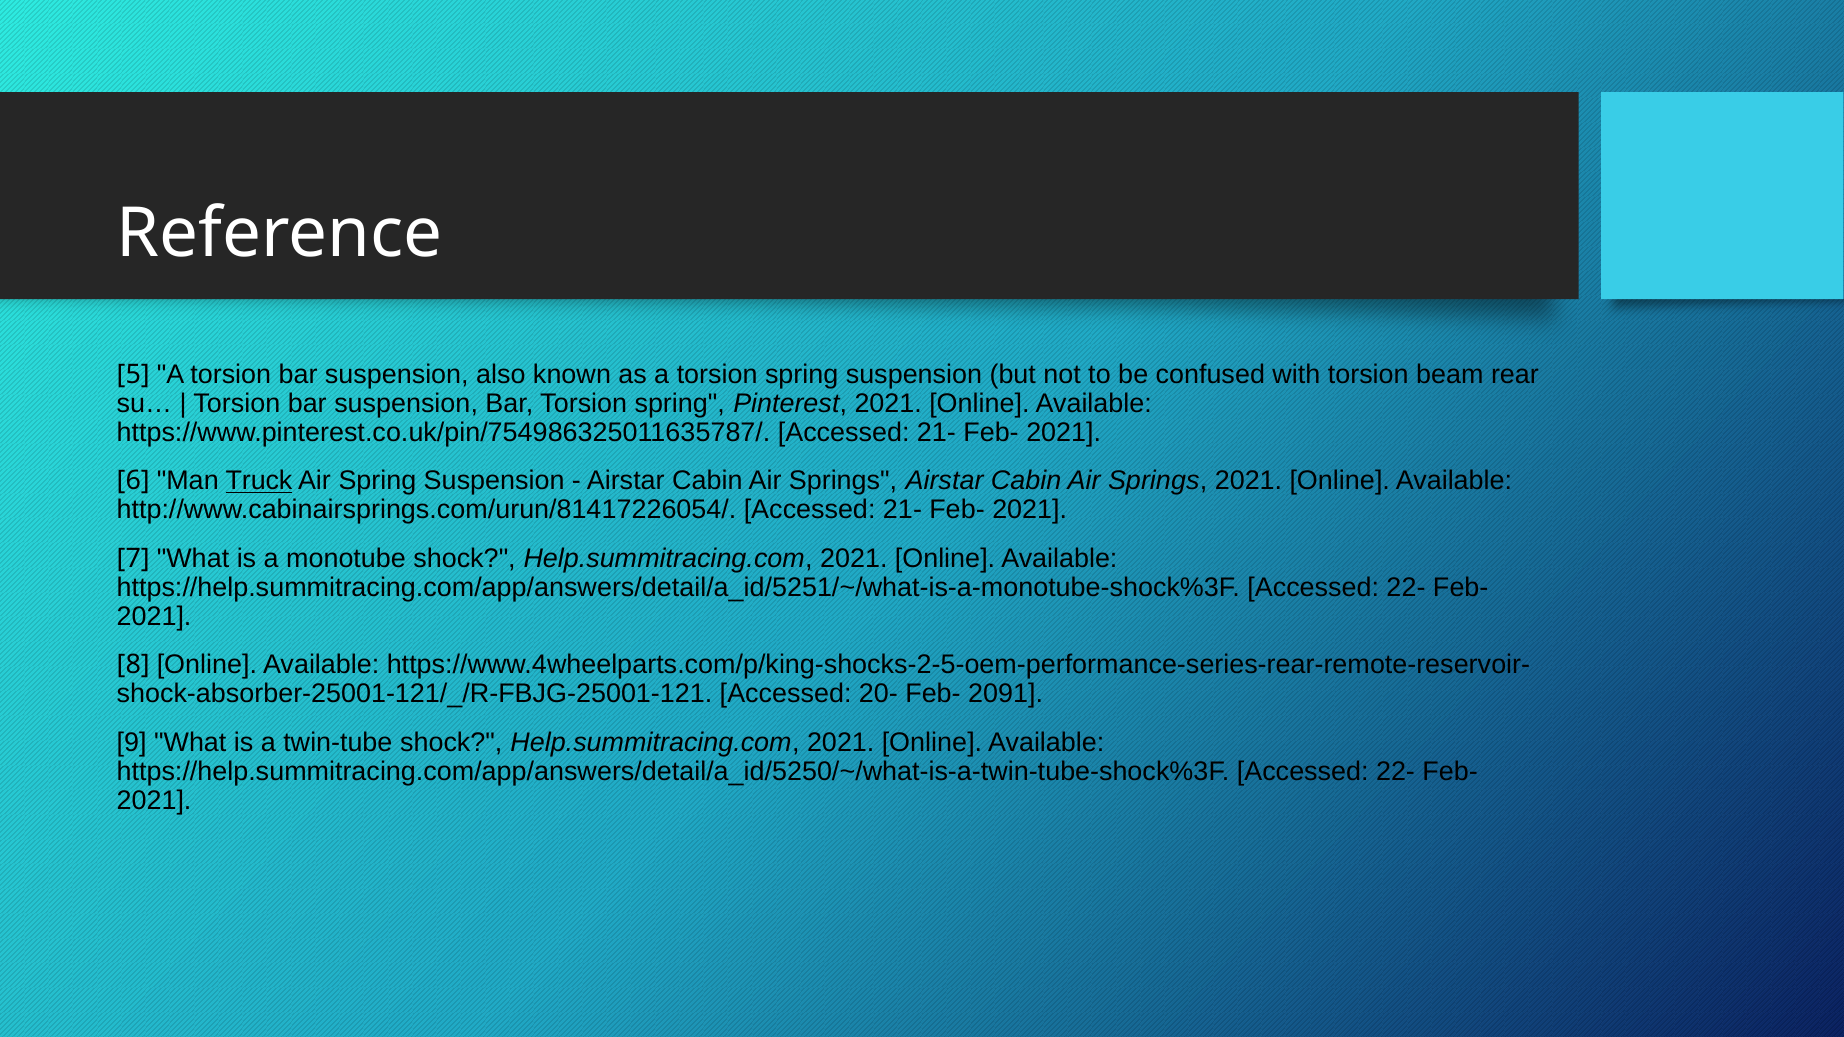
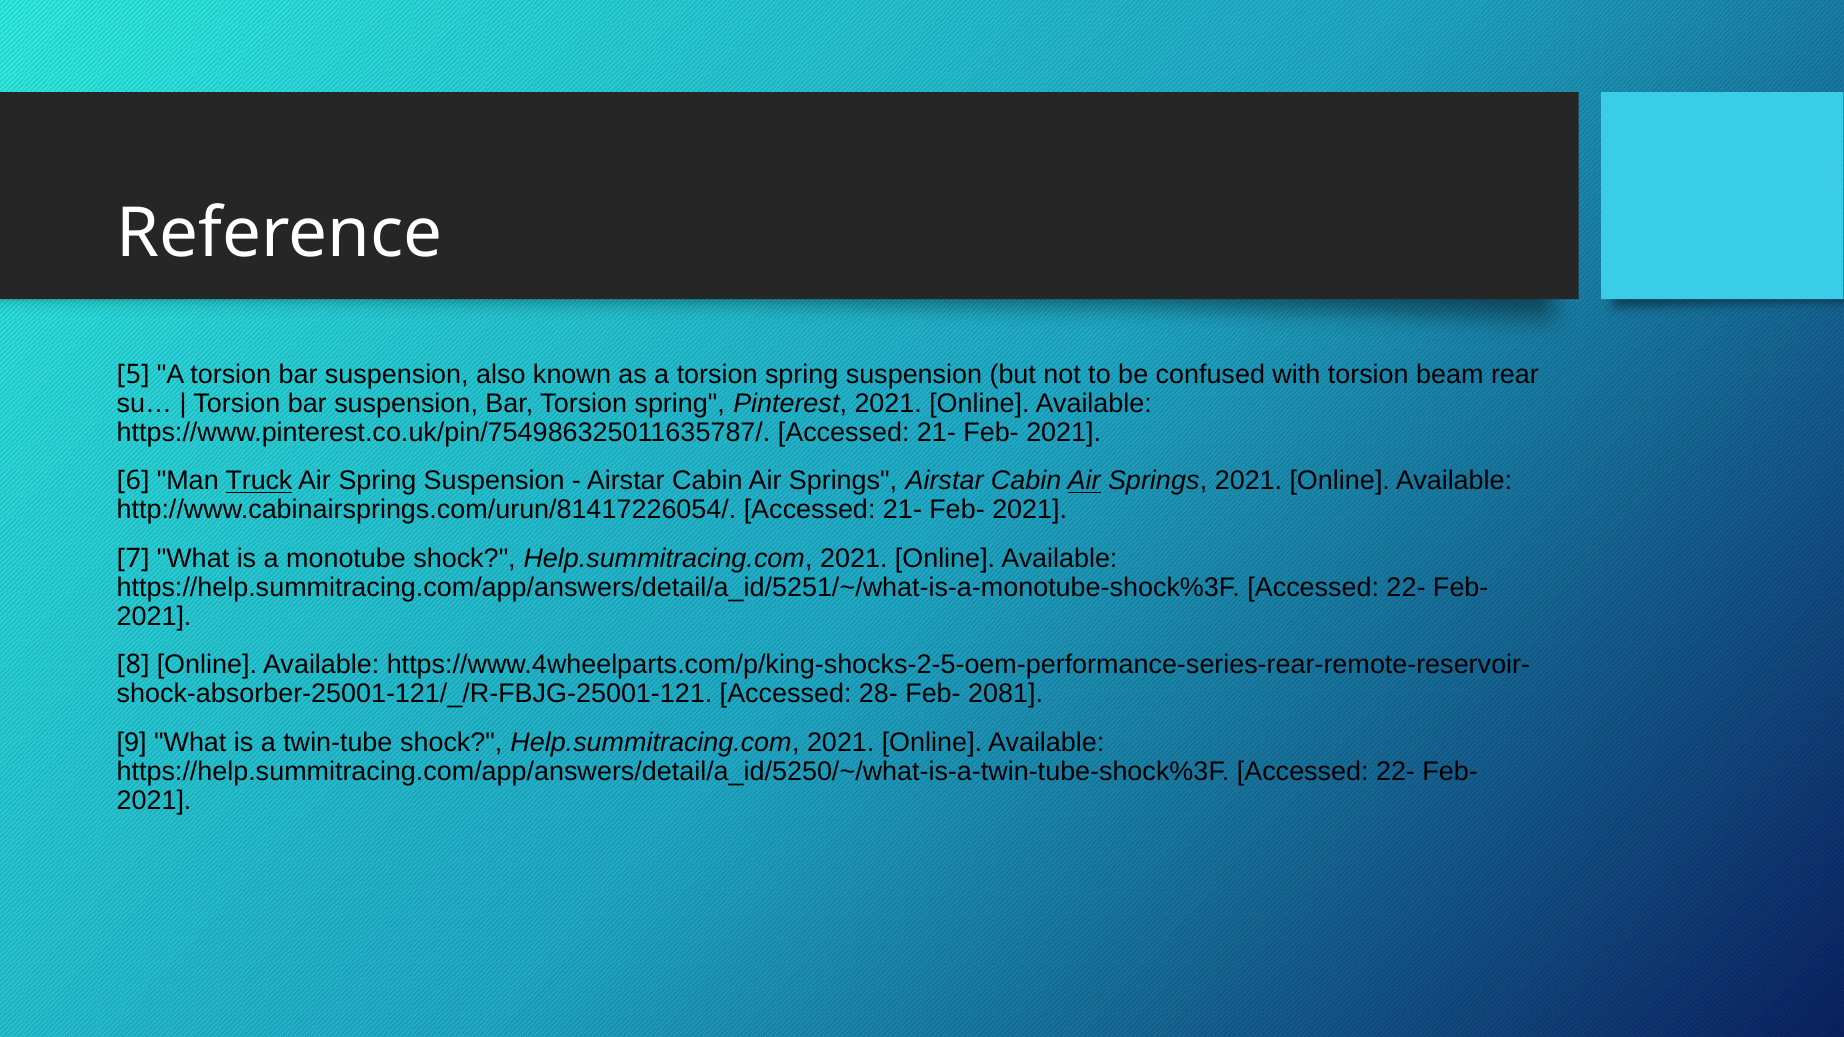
Air underline: none -> present (1084, 481)
20-: 20- -> 28- (878, 694)
2091: 2091 -> 2081 (1006, 694)
